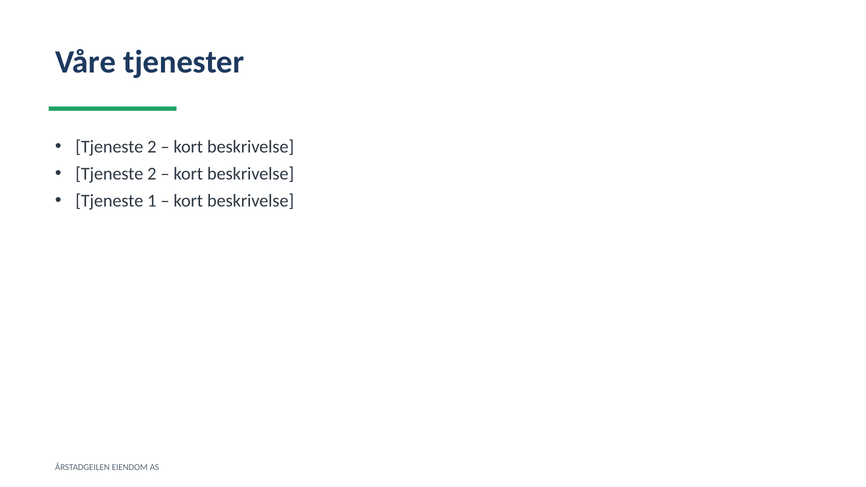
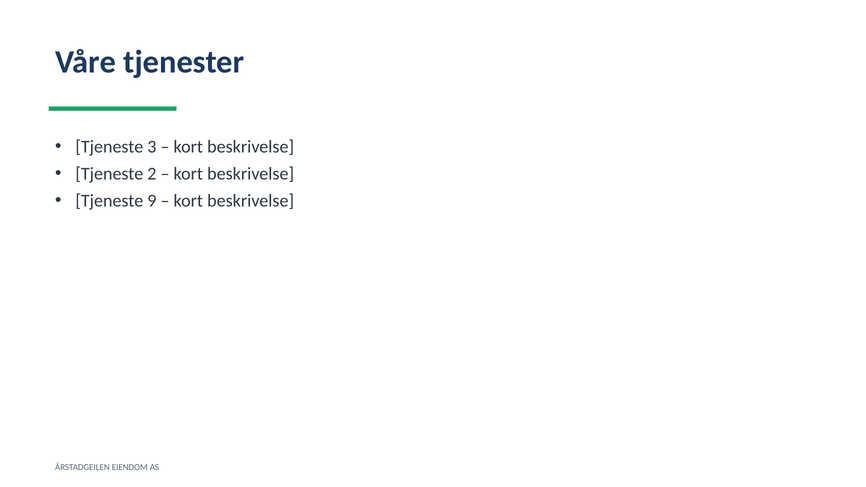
2: 2 -> 3 (152, 147)
1: 1 -> 9 (152, 201)
